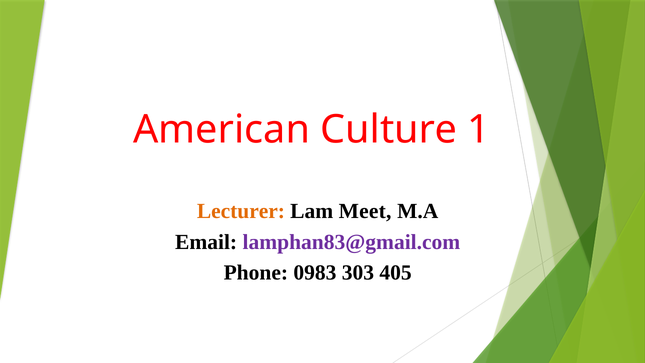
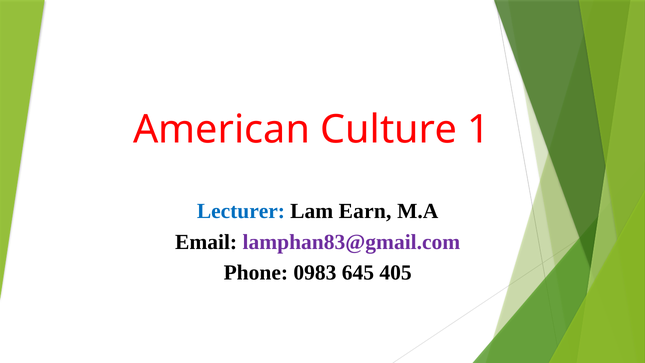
Lecturer colour: orange -> blue (241, 211)
Meet: Meet -> Earn (365, 211)
303: 303 -> 645 (358, 273)
